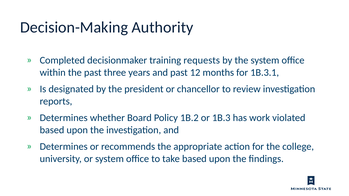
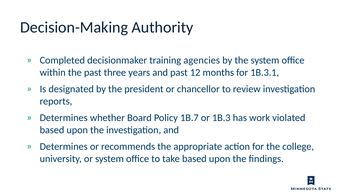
requests: requests -> agencies (202, 60)
1B.2: 1B.2 -> 1B.7 (189, 118)
